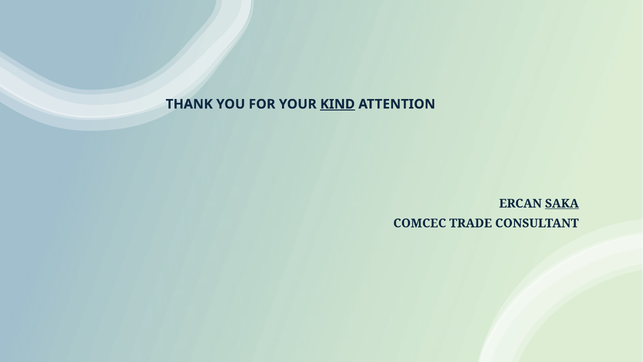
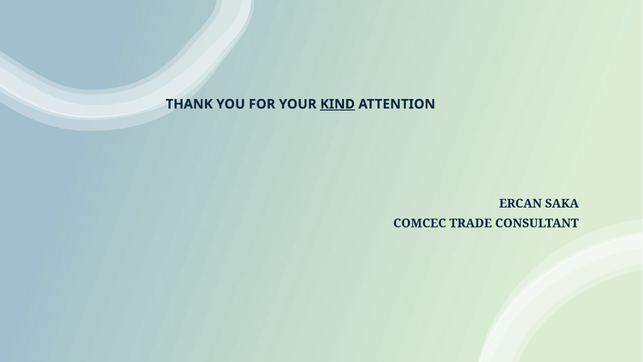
SAKA underline: present -> none (562, 203)
